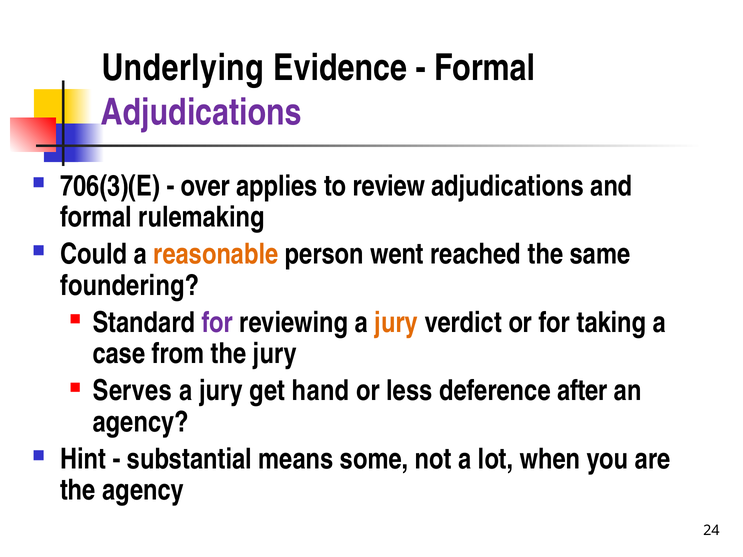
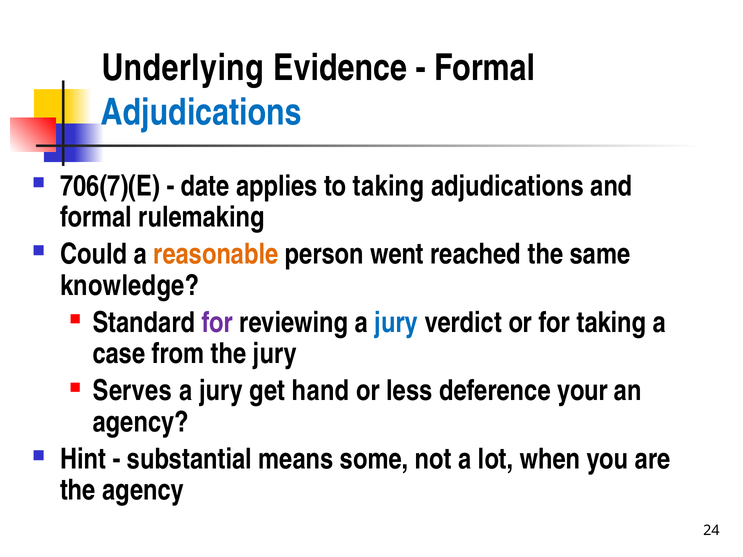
Adjudications colour: purple -> blue (201, 113)
706(3)(E: 706(3)(E -> 706(7)(E (110, 186)
over: over -> date (205, 186)
to review: review -> taking (389, 186)
foundering: foundering -> knowledge (130, 286)
jury colour: orange -> blue (396, 323)
after: after -> your (582, 391)
